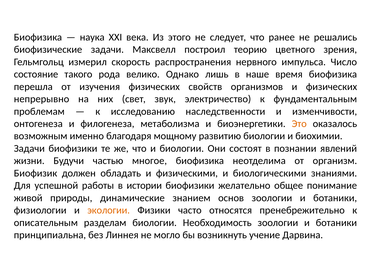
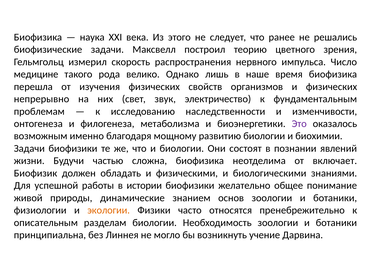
состояние: состояние -> медицине (36, 74)
Это colour: orange -> purple (299, 124)
многое: многое -> сложна (150, 161)
организм: организм -> включает (335, 161)
